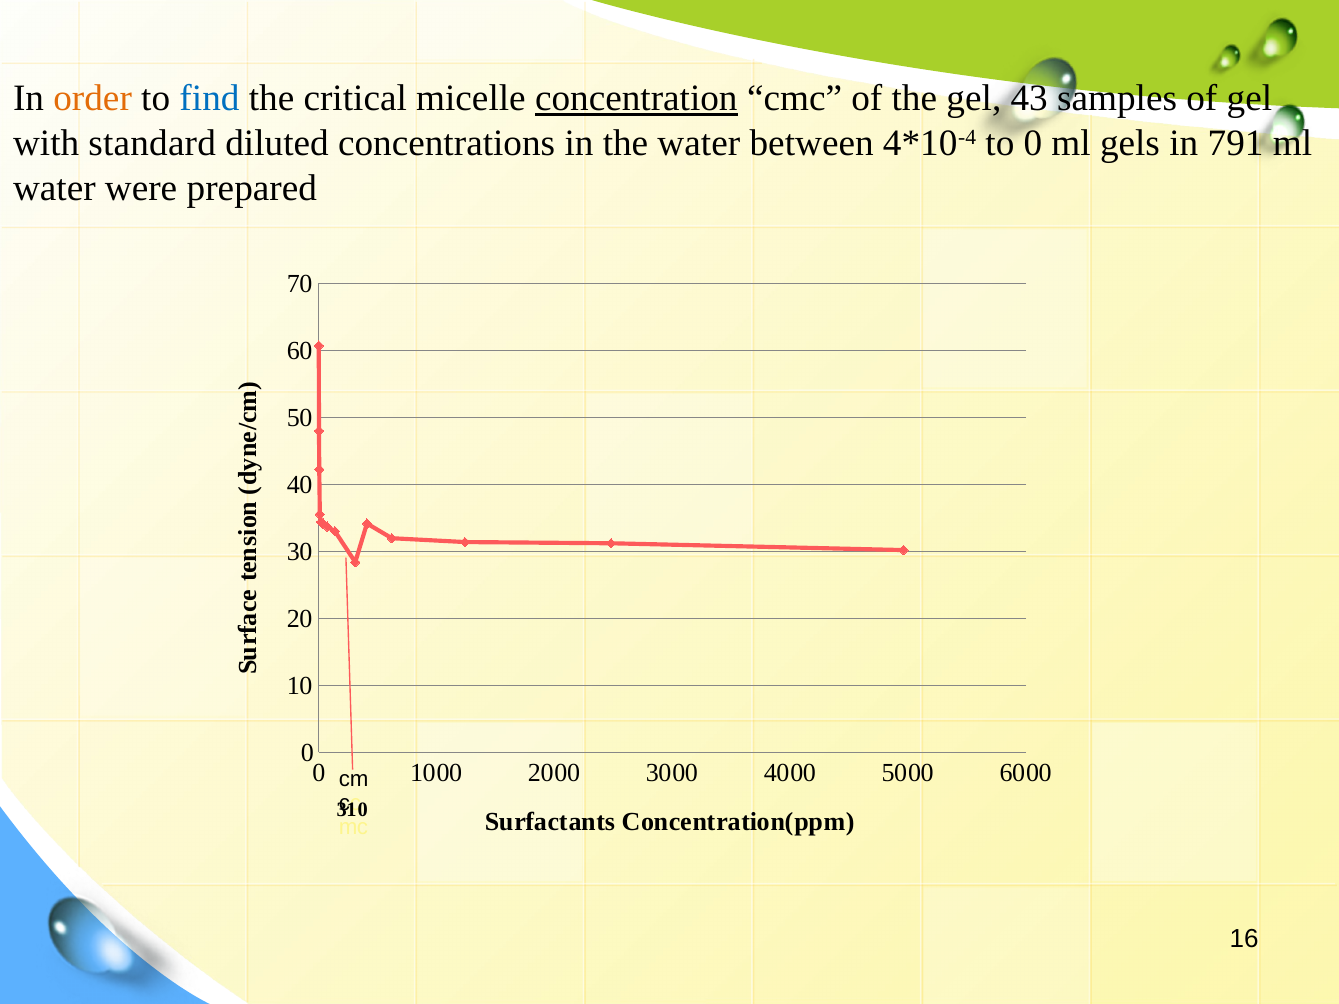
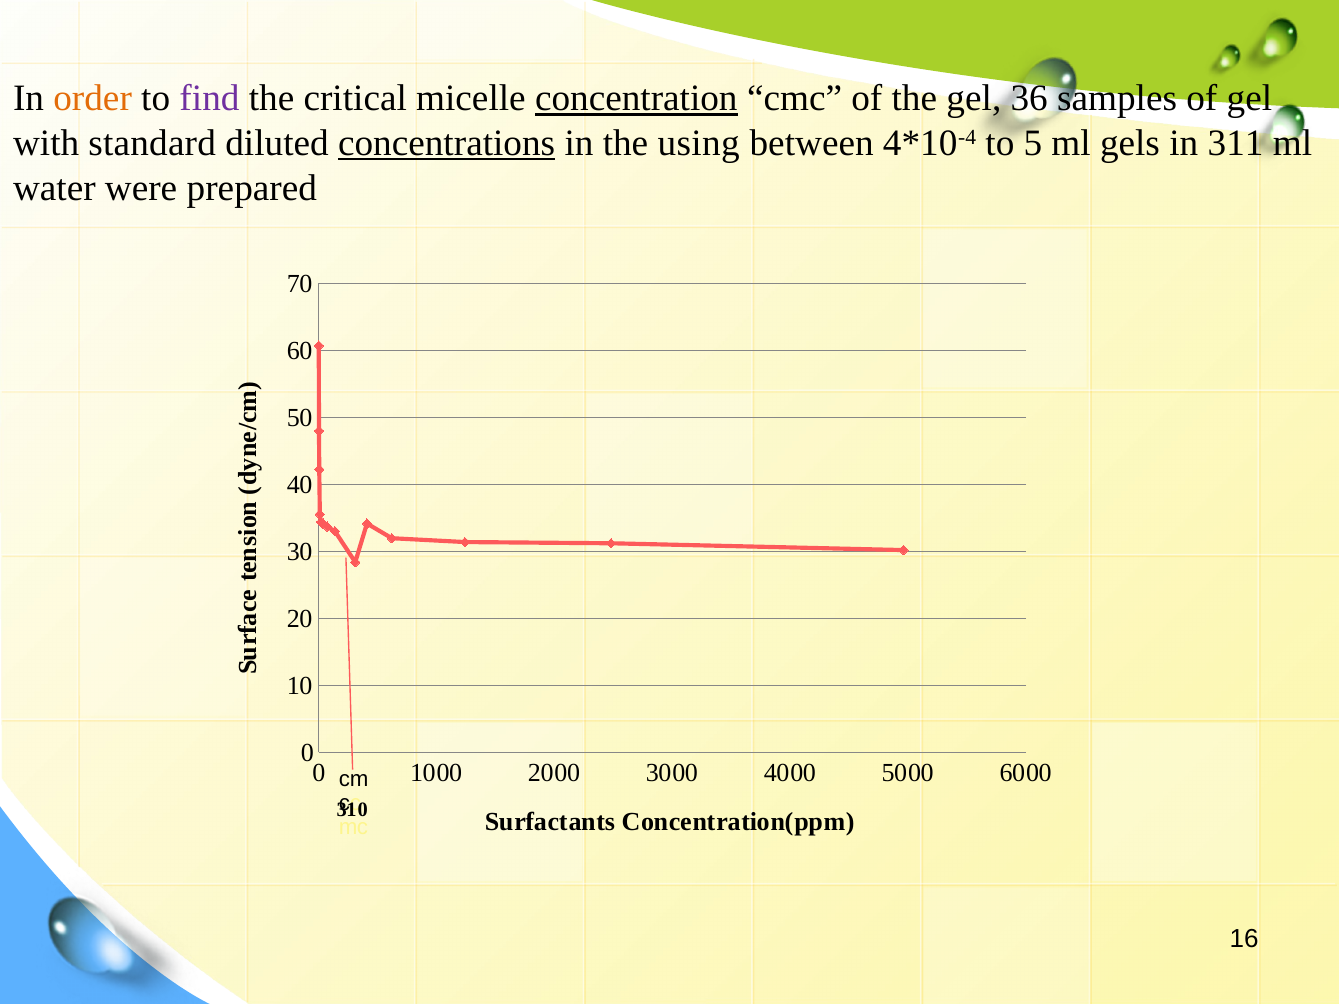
find colour: blue -> purple (209, 98)
43: 43 -> 36 (1029, 98)
concentrations underline: none -> present (447, 143)
the water: water -> using (699, 143)
to 0: 0 -> 5 (1033, 143)
791: 791 -> 311 (1236, 143)
